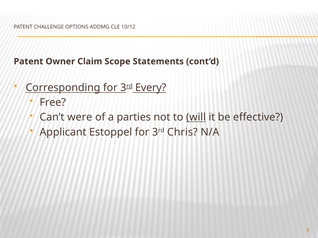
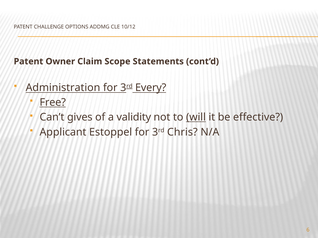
Corresponding: Corresponding -> Administration (63, 88)
Free underline: none -> present (53, 103)
were: were -> gives (80, 118)
parties: parties -> validity (134, 118)
